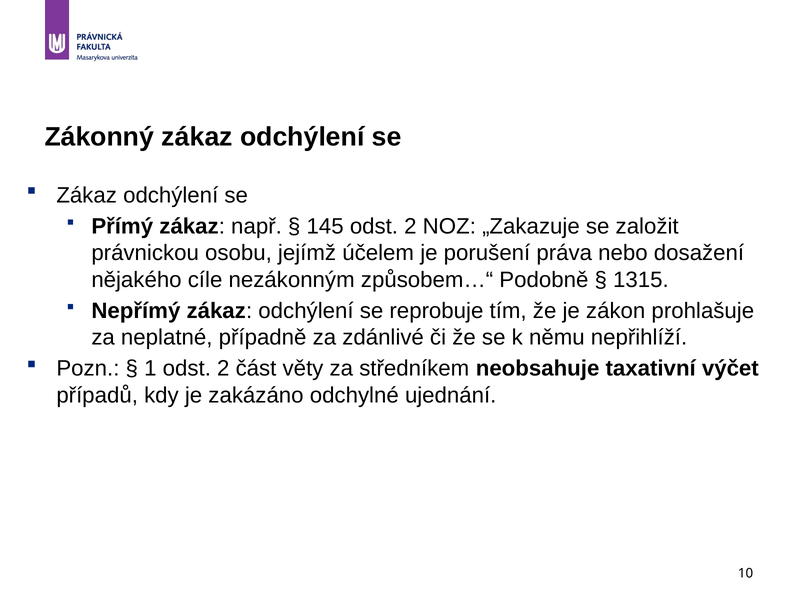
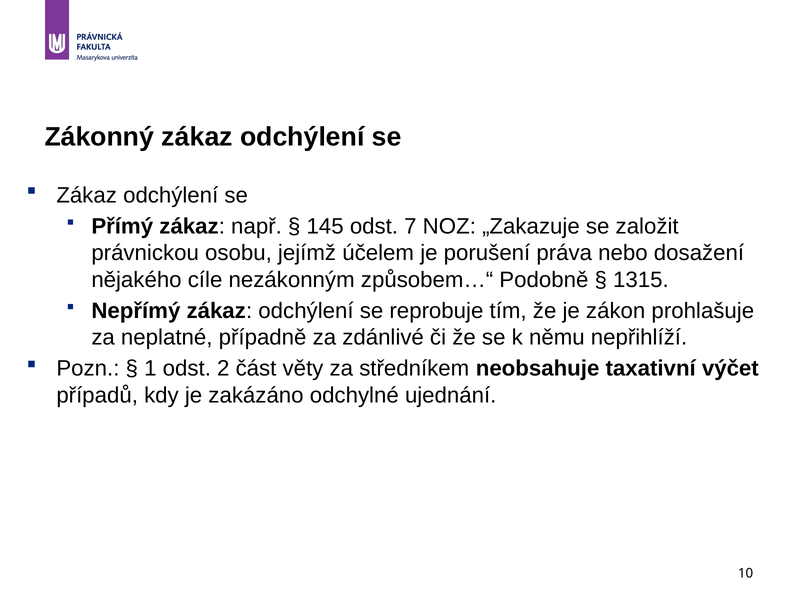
145 odst 2: 2 -> 7 (410, 226)
